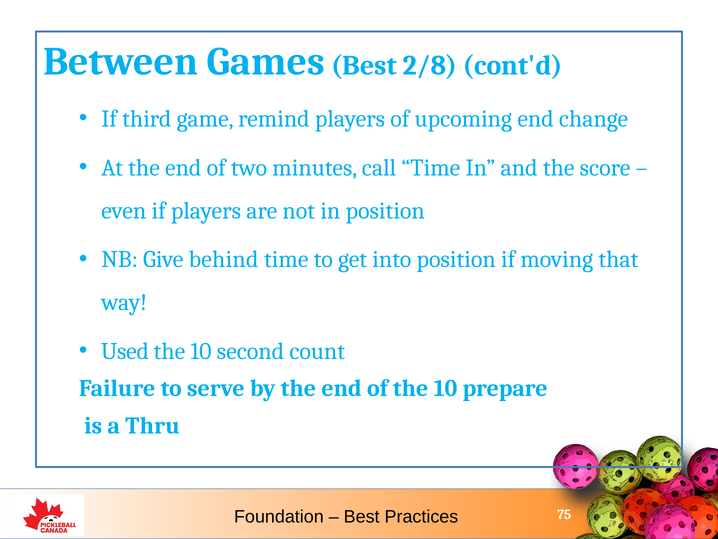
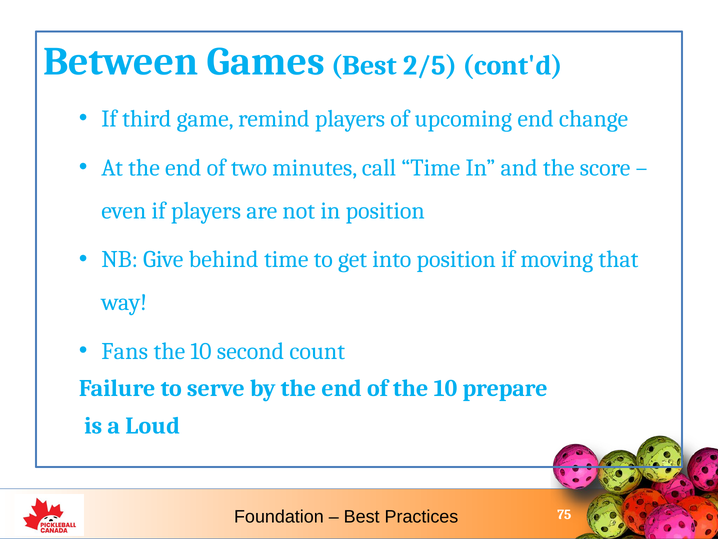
2/8: 2/8 -> 2/5 (430, 66)
Used: Used -> Fans (125, 351)
Thru: Thru -> Loud (153, 425)
